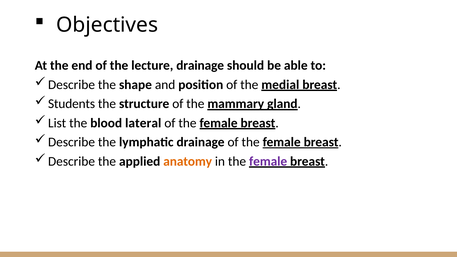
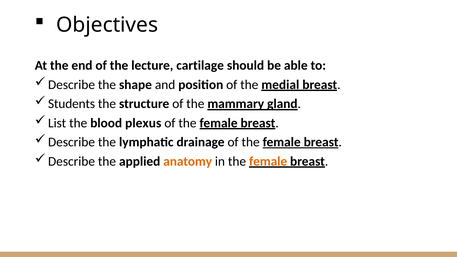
lecture drainage: drainage -> cartilage (200, 65)
lateral: lateral -> plexus (143, 123)
female colour: purple -> orange (268, 161)
